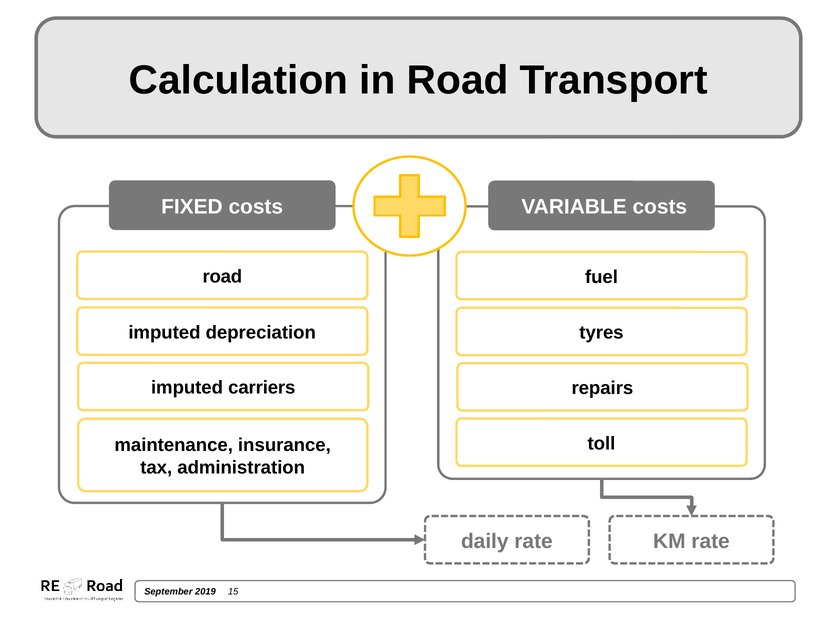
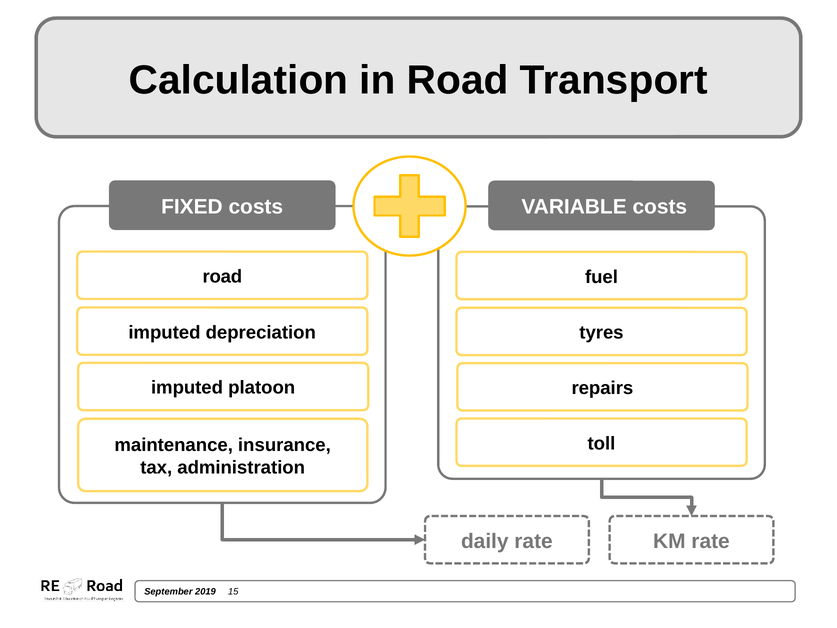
carriers: carriers -> platoon (262, 388)
